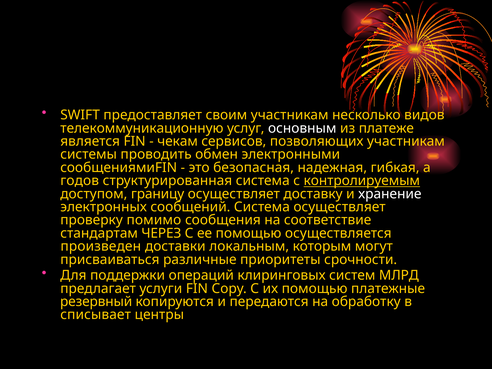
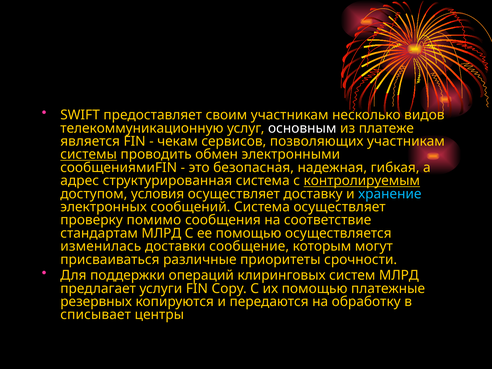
системы underline: none -> present (89, 154)
годов: годов -> адрес (80, 181)
границу: границу -> условия (158, 194)
хранение colour: white -> light blue (390, 194)
стандартам ЧЕРЕЗ: ЧЕРЕЗ -> МЛРД (161, 233)
произведен: произведен -> изменилась (101, 246)
локальным: локальным -> сообщение (249, 246)
резервный: резервный -> резервных (96, 302)
